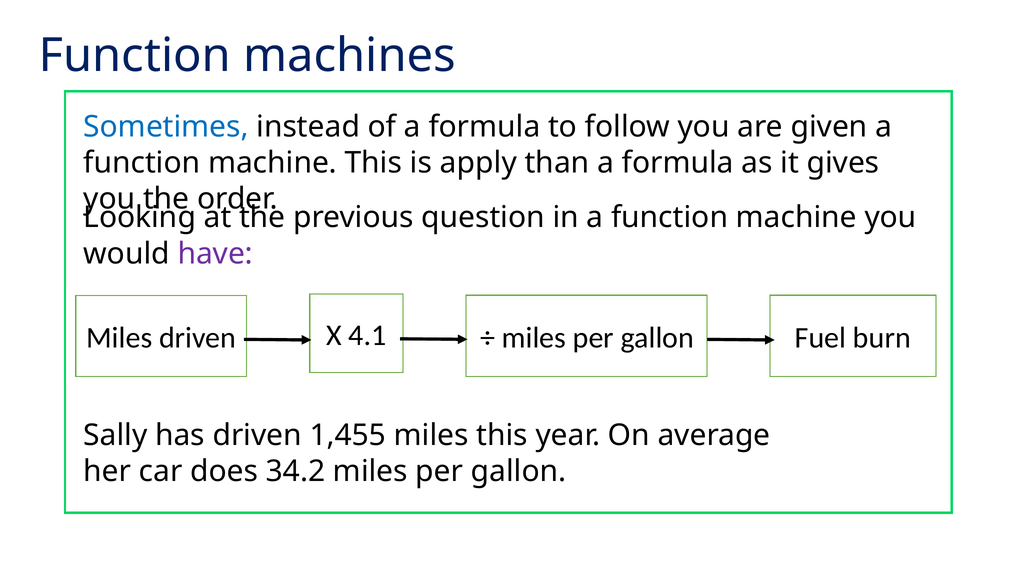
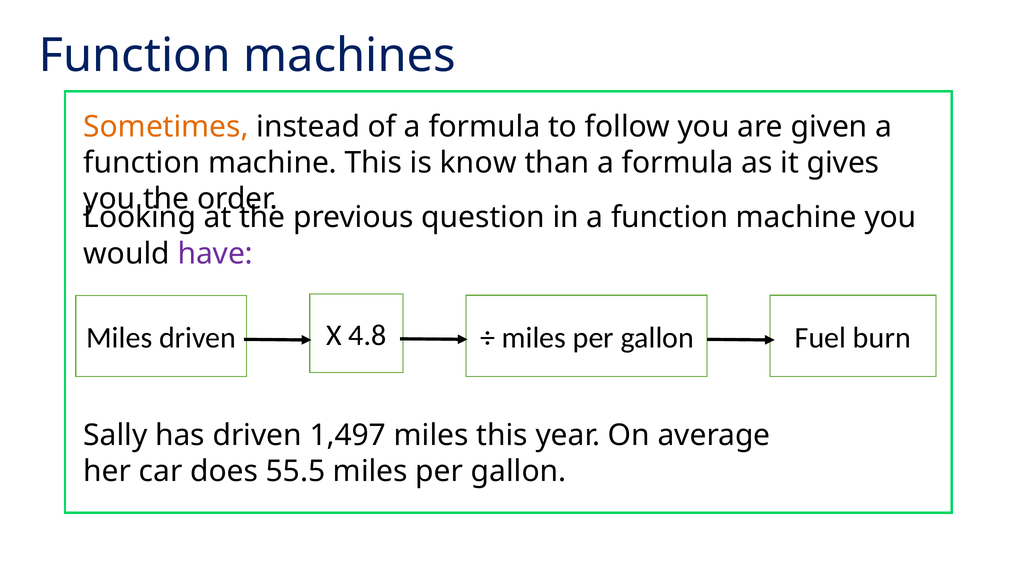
Sometimes colour: blue -> orange (166, 127)
apply: apply -> know (478, 163)
4.1: 4.1 -> 4.8 (367, 335)
1,455: 1,455 -> 1,497 (348, 435)
34.2: 34.2 -> 55.5 (296, 471)
